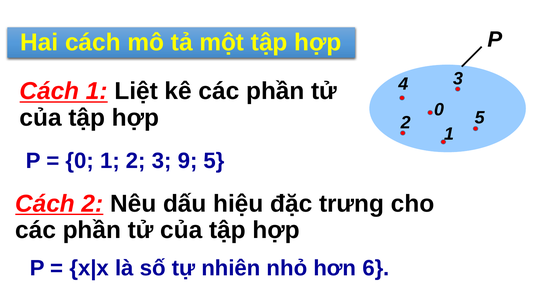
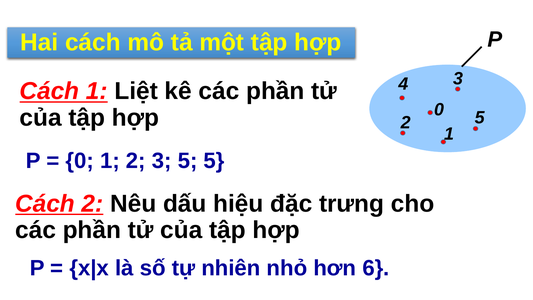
3 9: 9 -> 5 (188, 161)
